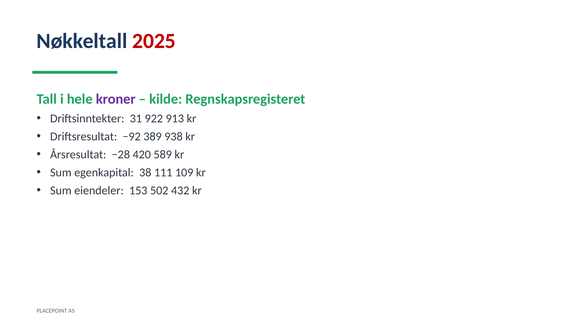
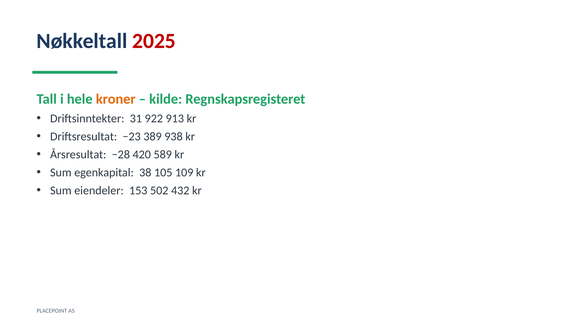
kroner colour: purple -> orange (116, 99)
−92: −92 -> −23 (132, 136)
111: 111 -> 105 (163, 172)
